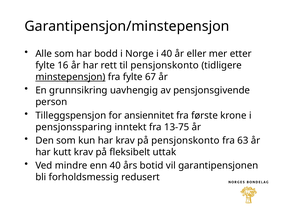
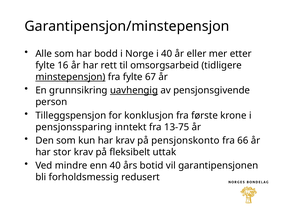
til pensjonskonto: pensjonskonto -> omsorgsarbeid (165, 65)
uavhengig underline: none -> present (134, 90)
ansiennitet: ansiennitet -> konklusjon (149, 115)
63: 63 -> 66 (243, 140)
kutt: kutt -> stor (62, 152)
